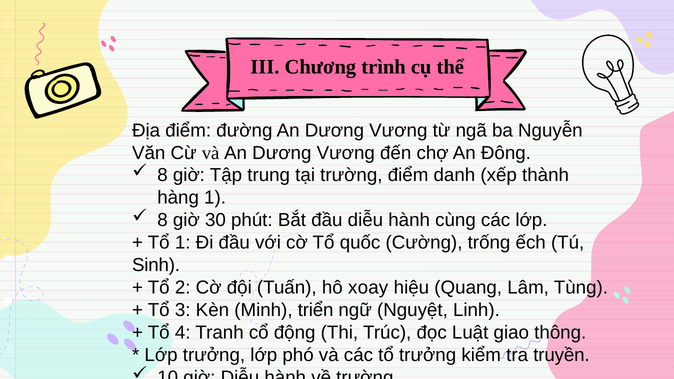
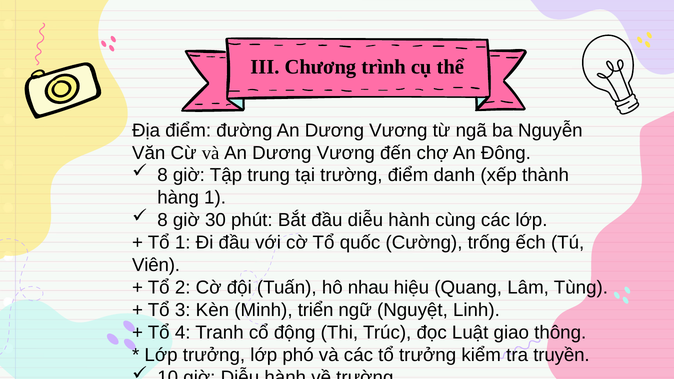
Sinh: Sinh -> Viên (156, 265)
xoay: xoay -> nhau (368, 288)
